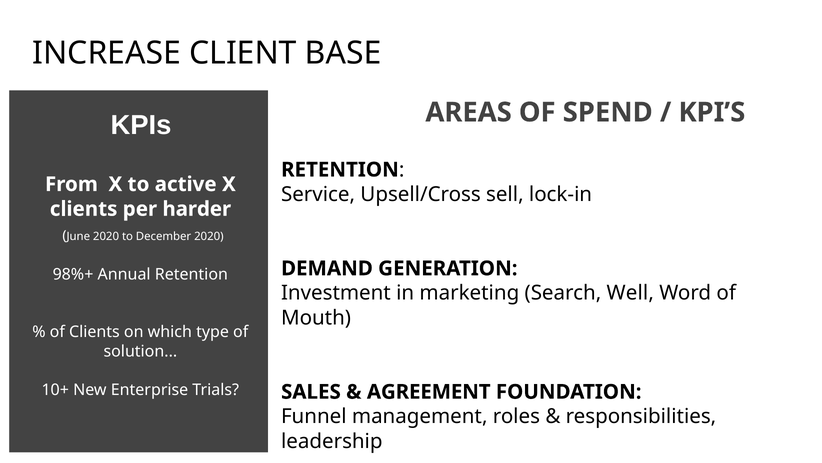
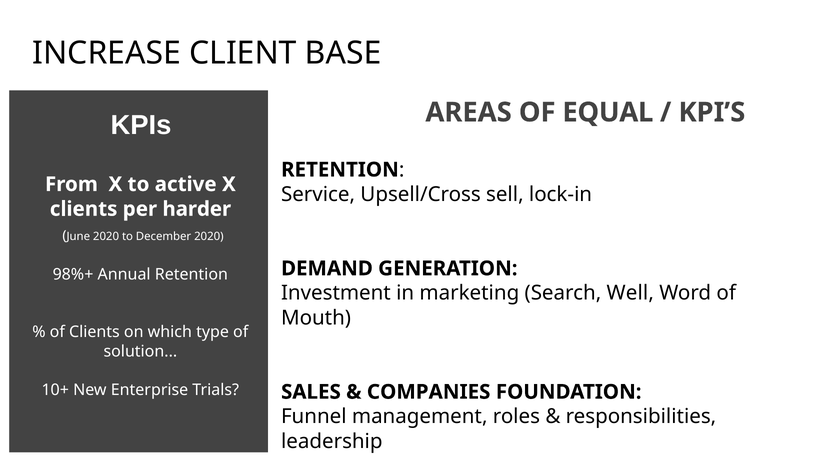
SPEND: SPEND -> EQUAL (608, 112)
AGREEMENT: AGREEMENT -> COMPANIES (429, 391)
